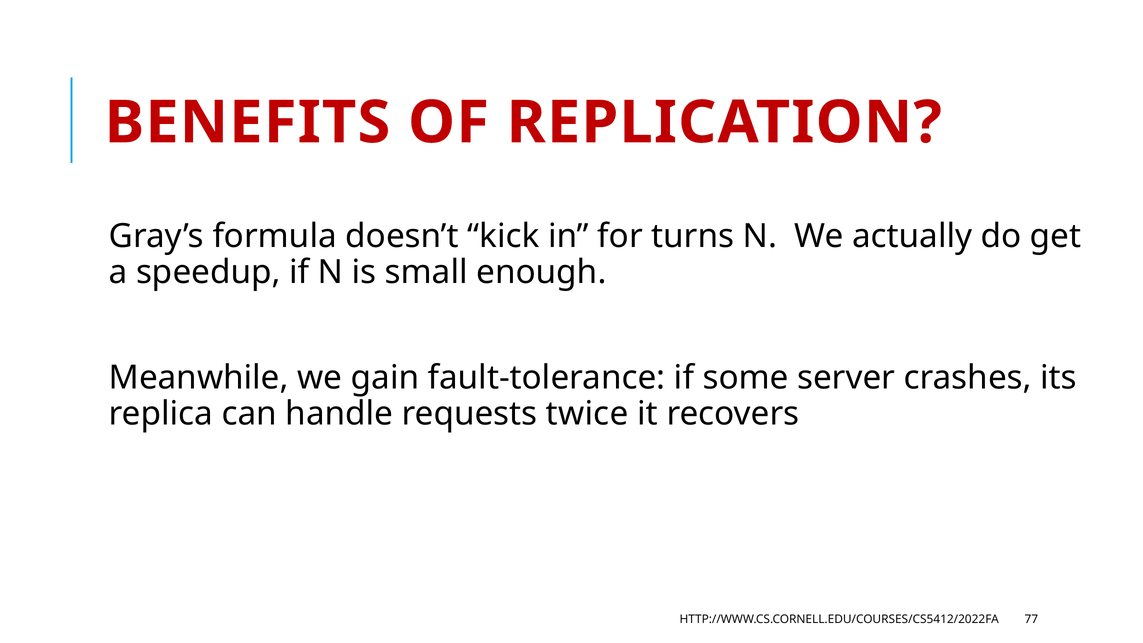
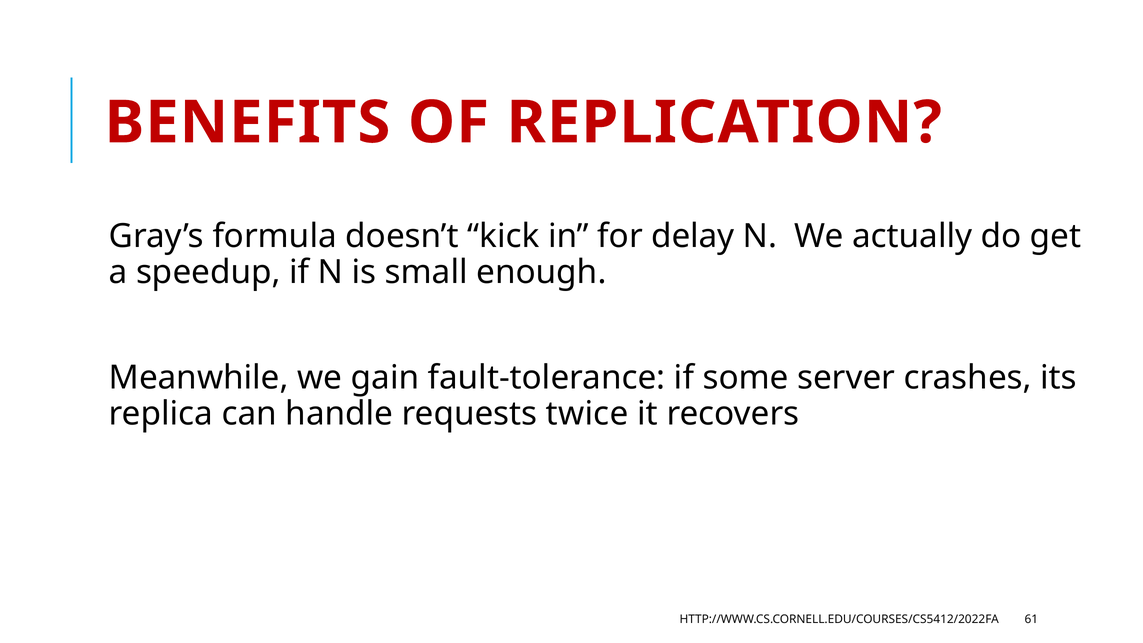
turns: turns -> delay (693, 236)
77: 77 -> 61 (1031, 619)
